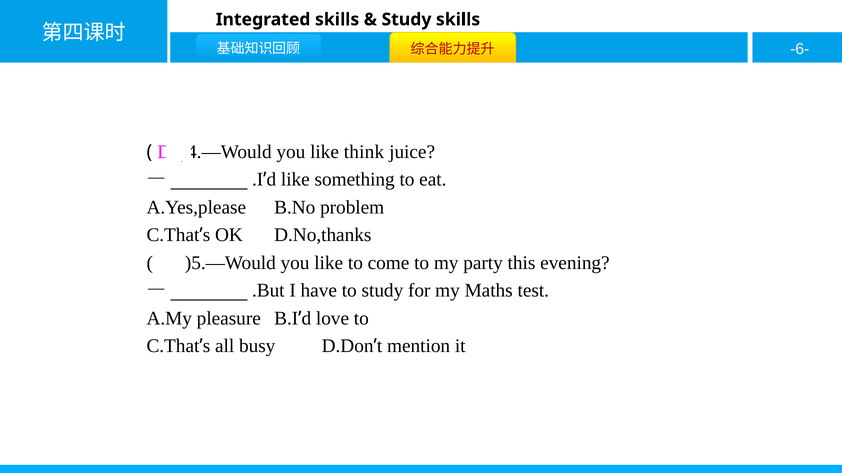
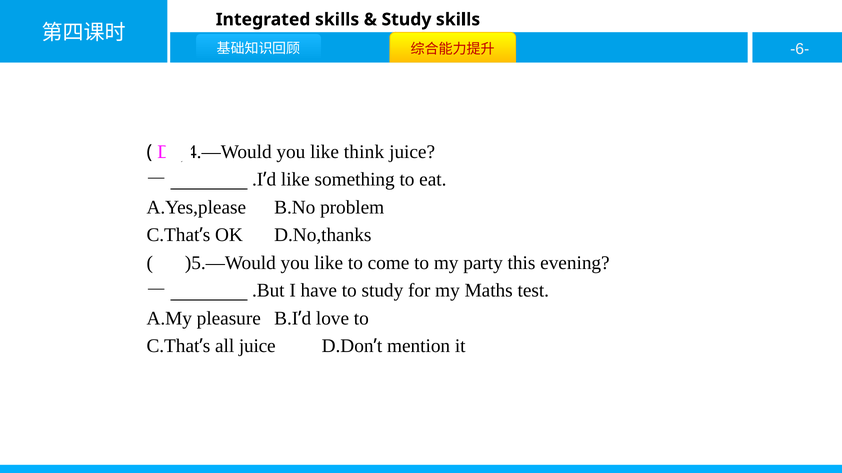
all busy: busy -> juice (257, 346)
